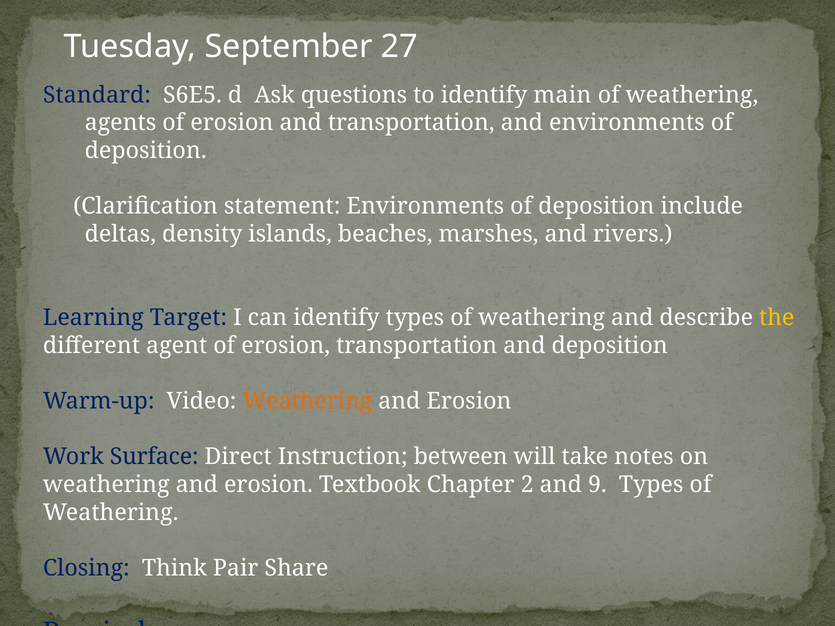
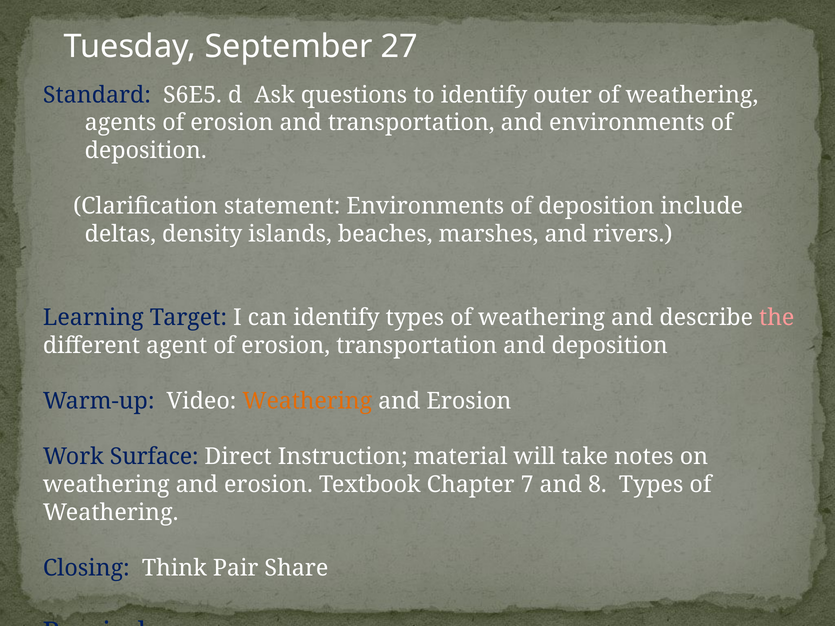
main: main -> outer (563, 95)
the colour: yellow -> pink (777, 318)
between: between -> material (461, 457)
2: 2 -> 7 (527, 485)
9: 9 -> 8 (597, 485)
